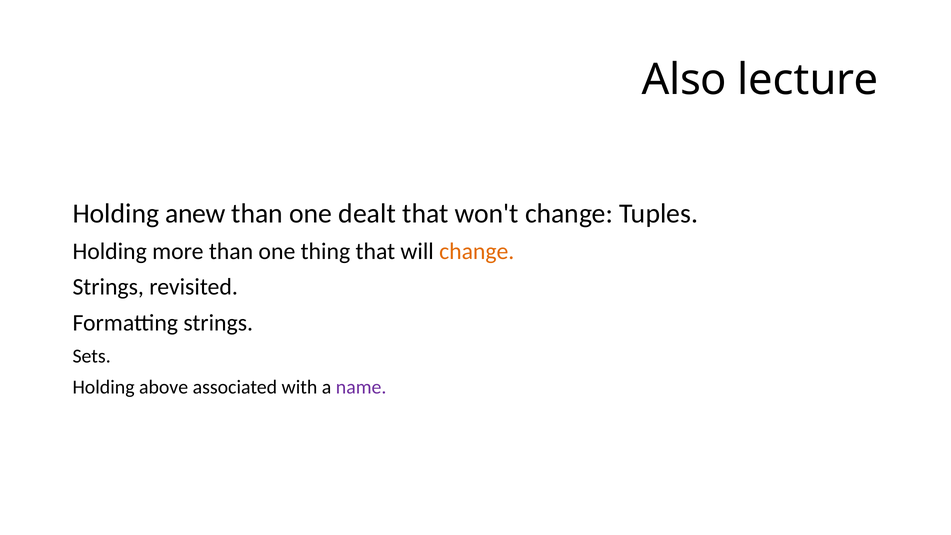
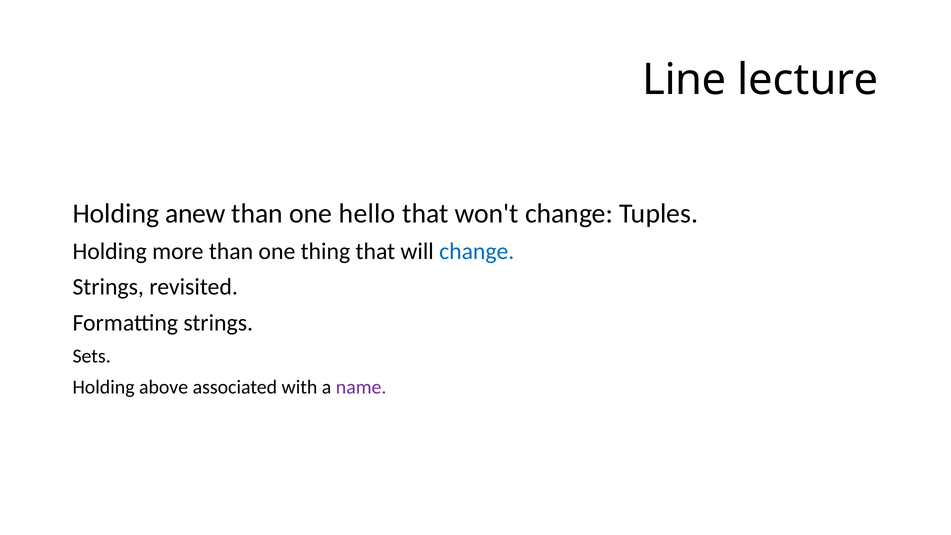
Also: Also -> Line (684, 80)
dealt: dealt -> hello (367, 214)
change colour: orange -> blue (477, 251)
